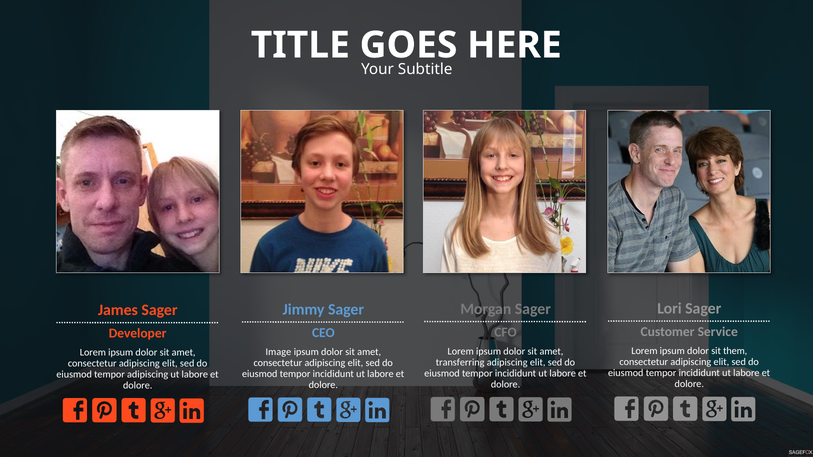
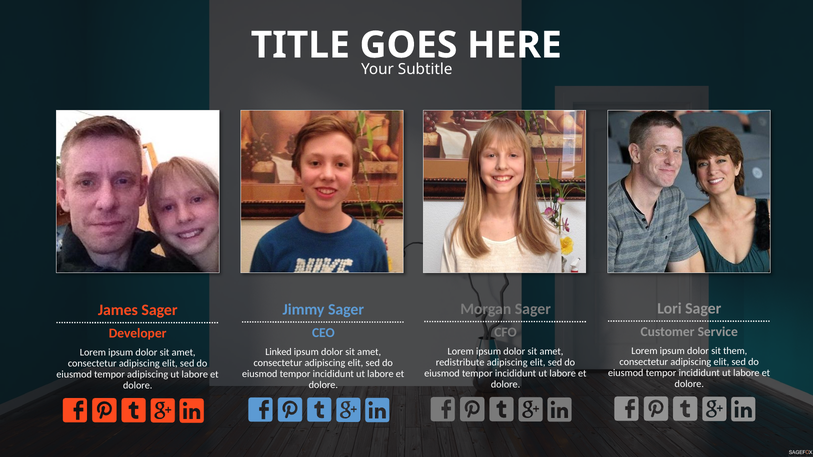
Image: Image -> Linked (278, 352)
transferring: transferring -> redistribute (460, 363)
